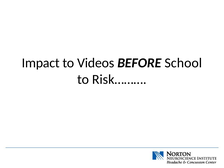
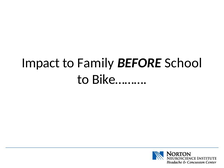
Videos: Videos -> Family (96, 63)
Risk………: Risk……… -> Bike……… (119, 79)
